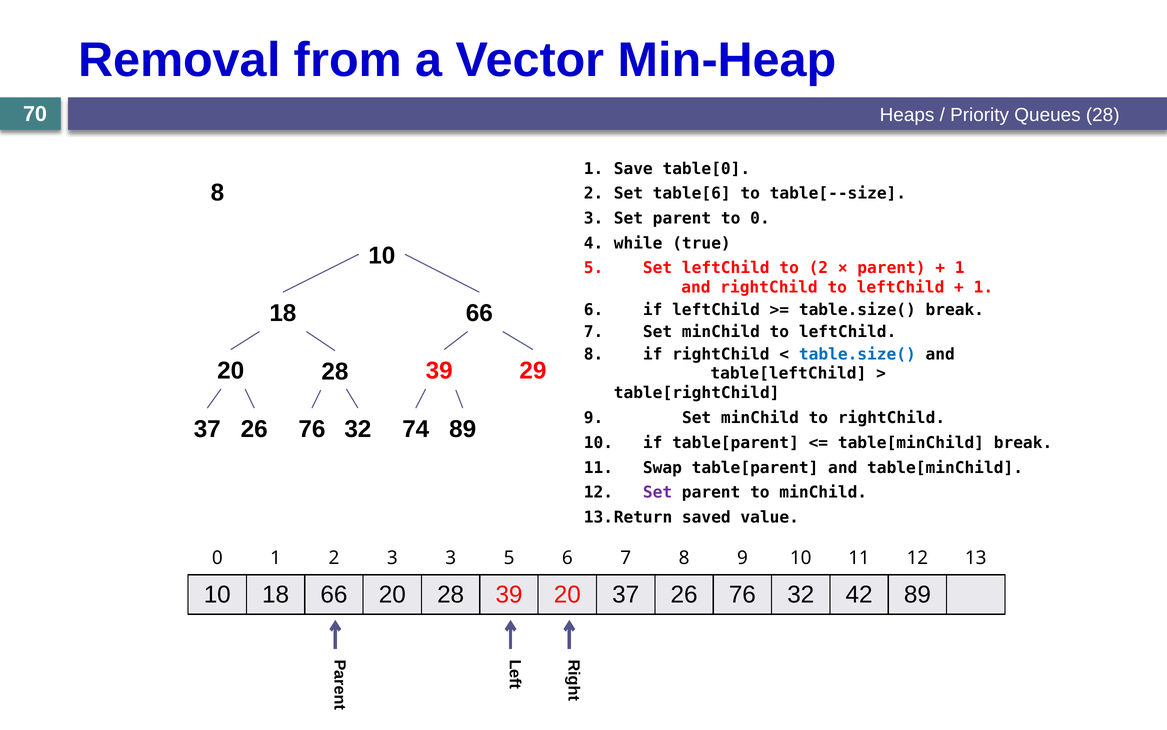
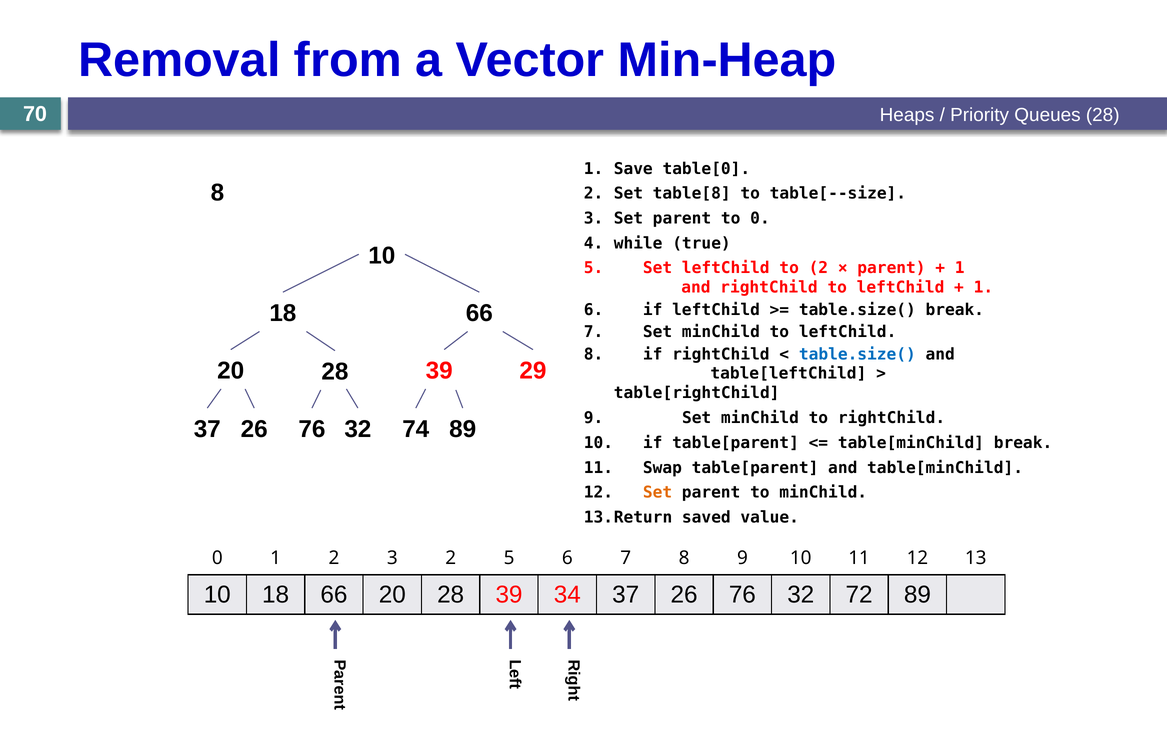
table[6: table[6 -> table[8 (692, 193)
Set colour: purple -> orange (658, 492)
3 3: 3 -> 2 (451, 558)
39 20: 20 -> 34 (567, 594)
42: 42 -> 72 (859, 594)
